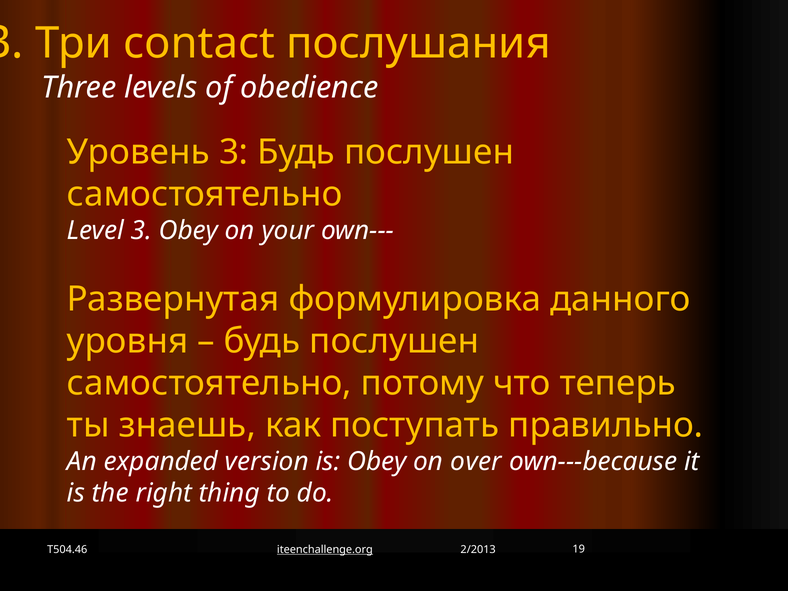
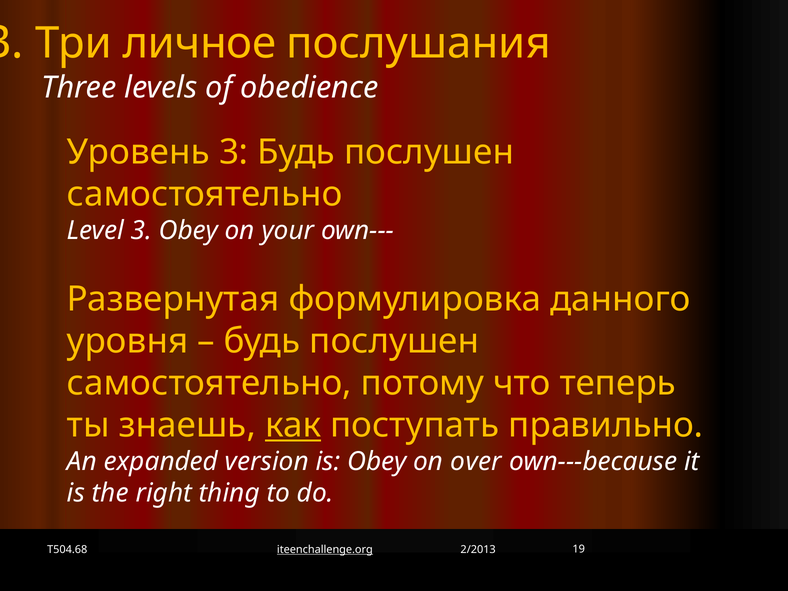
contact: contact -> личное (199, 43)
как underline: none -> present (293, 425)
T504.46: T504.46 -> T504.68 (67, 550)
